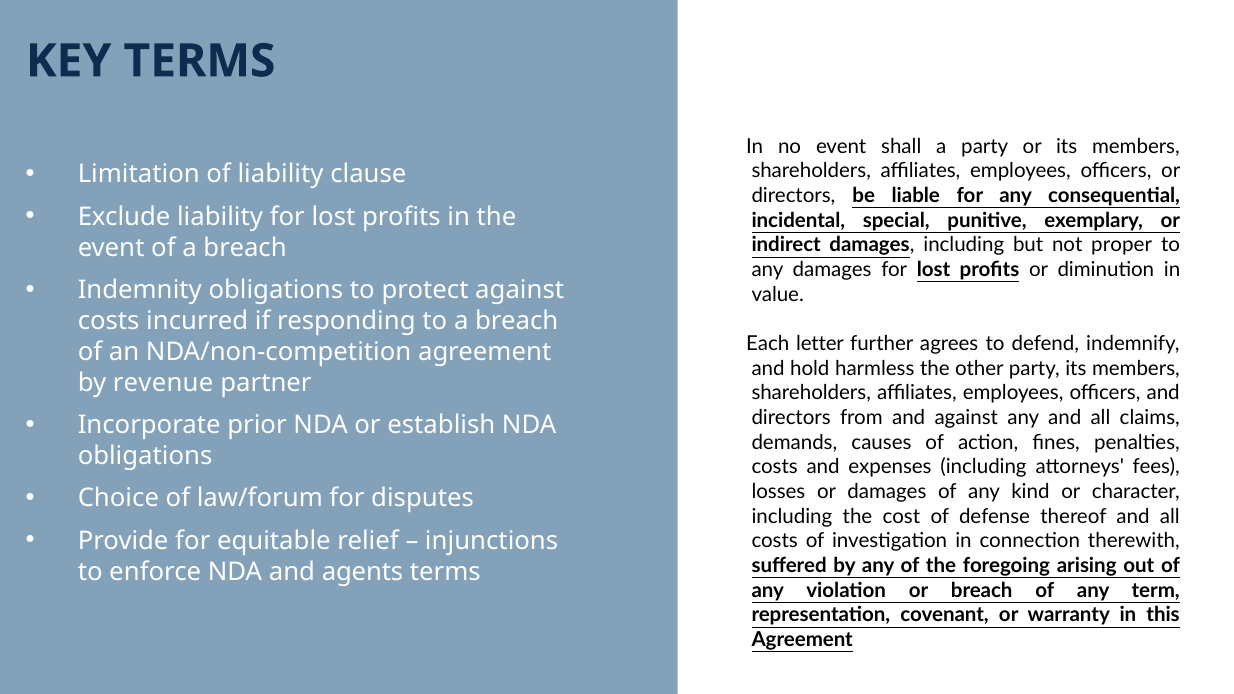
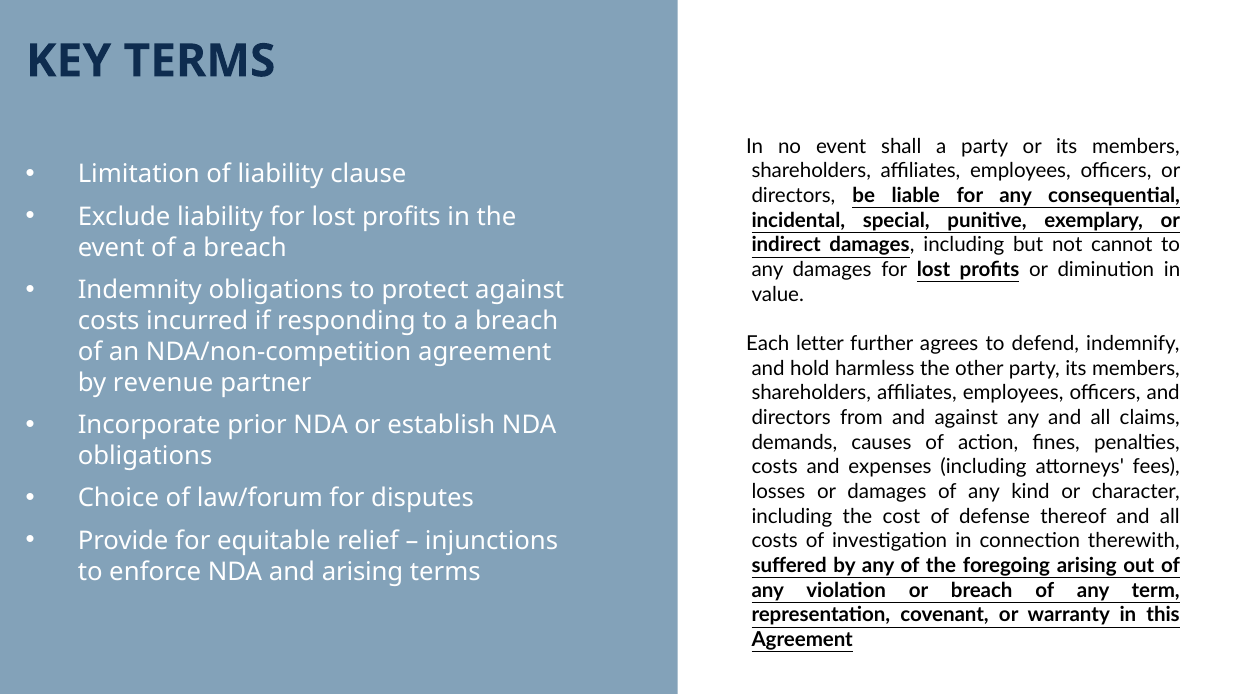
proper: proper -> cannot (1122, 245)
and agents: agents -> arising (363, 572)
